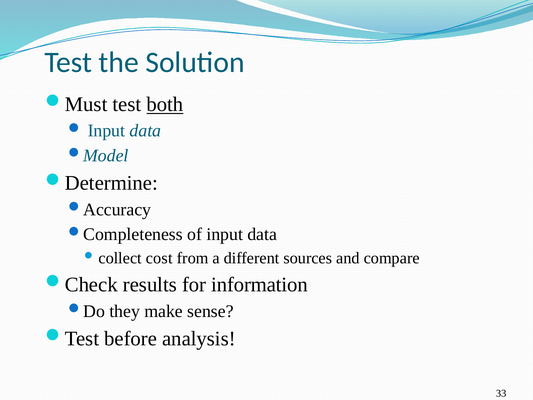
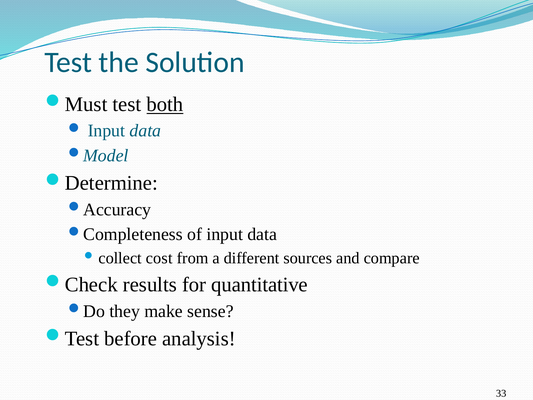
information: information -> quantitative (260, 285)
